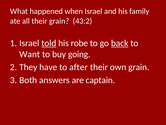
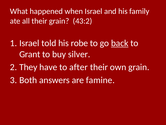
told underline: present -> none (49, 43)
Want: Want -> Grant (30, 54)
going: going -> silver (79, 54)
captain: captain -> famine (100, 80)
